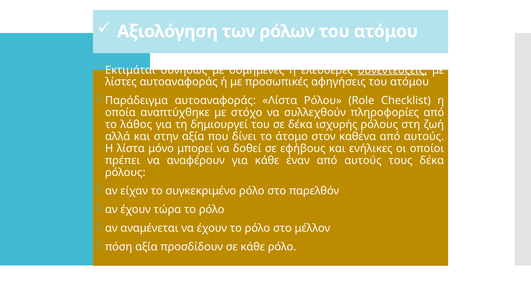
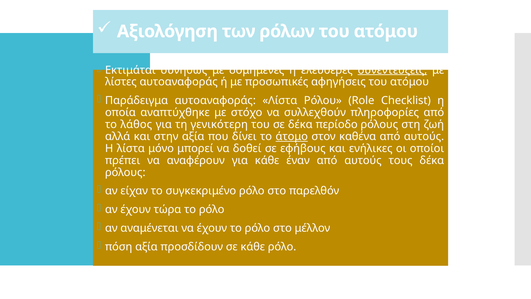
δημιουργεί: δημιουργεί -> γενικότερη (219, 124)
ισχυρής: ισχυρής -> περίοδο (337, 124)
άτομο underline: none -> present (292, 136)
